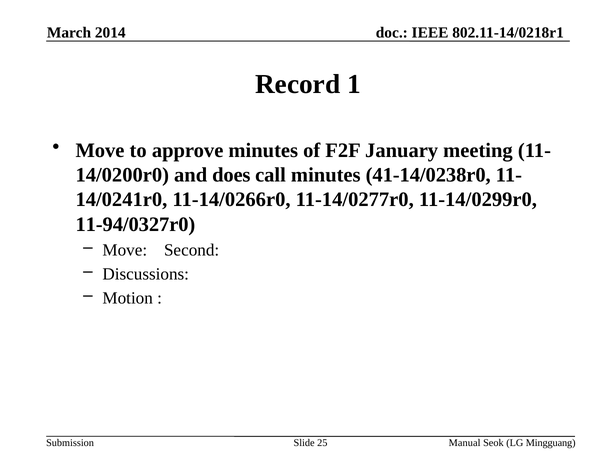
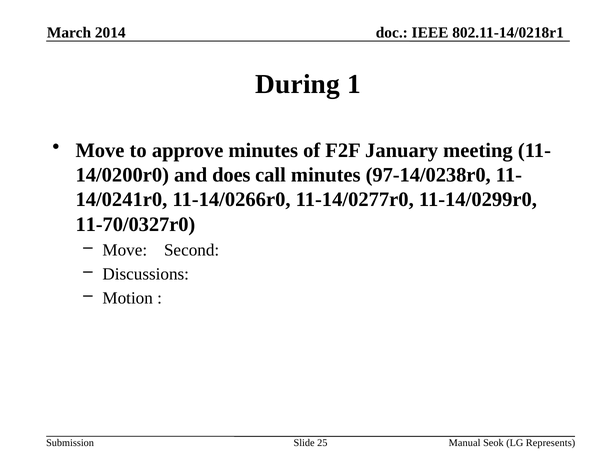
Record: Record -> During (298, 84)
41-14/0238r0: 41-14/0238r0 -> 97-14/0238r0 (428, 175)
11-94/0327r0: 11-94/0327r0 -> 11-70/0327r0 (135, 224)
Mingguang: Mingguang -> Represents (551, 443)
